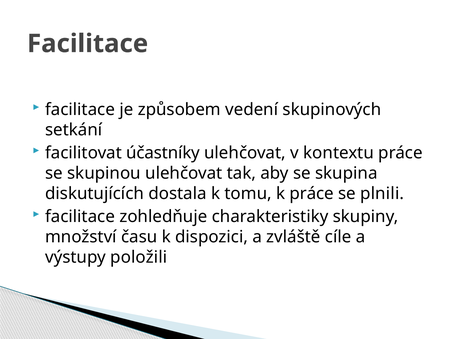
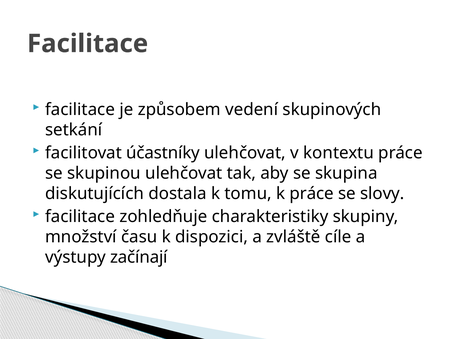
plnili: plnili -> slovy (382, 194)
položili: položili -> začínají (139, 257)
